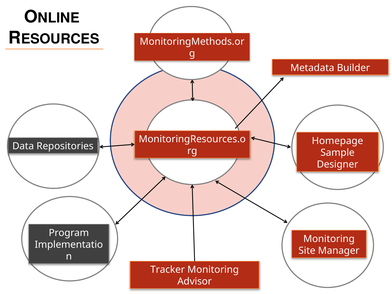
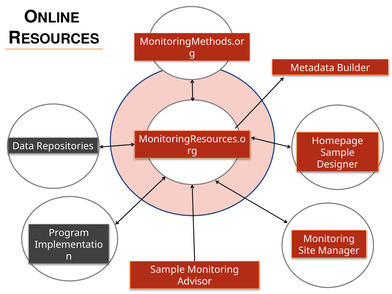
Tracker: Tracker -> Sample (168, 270)
